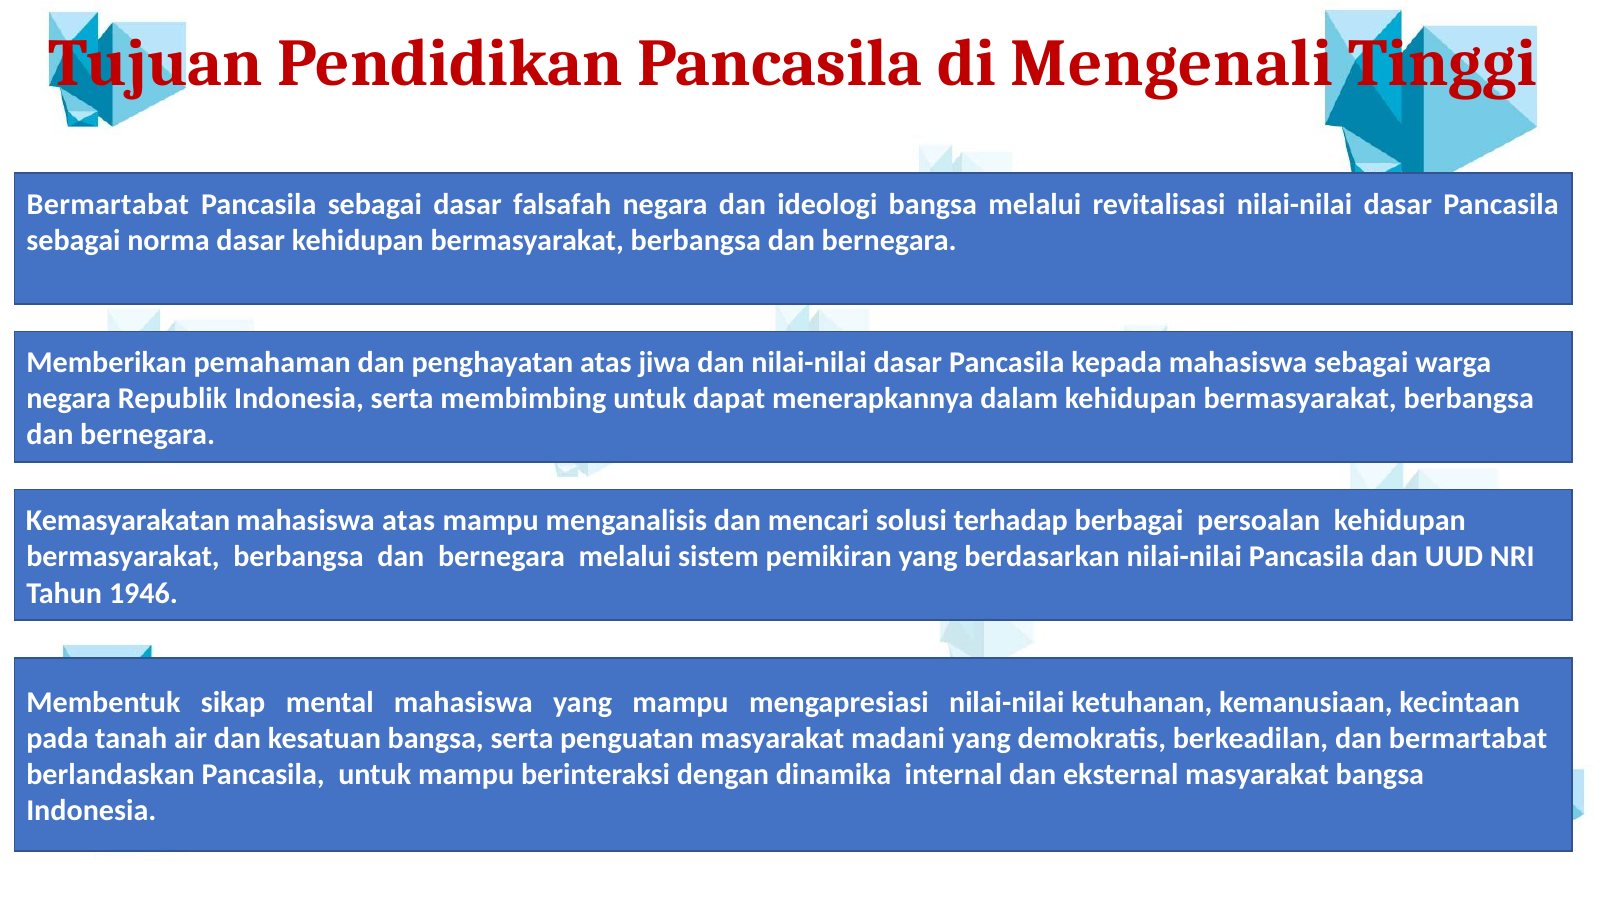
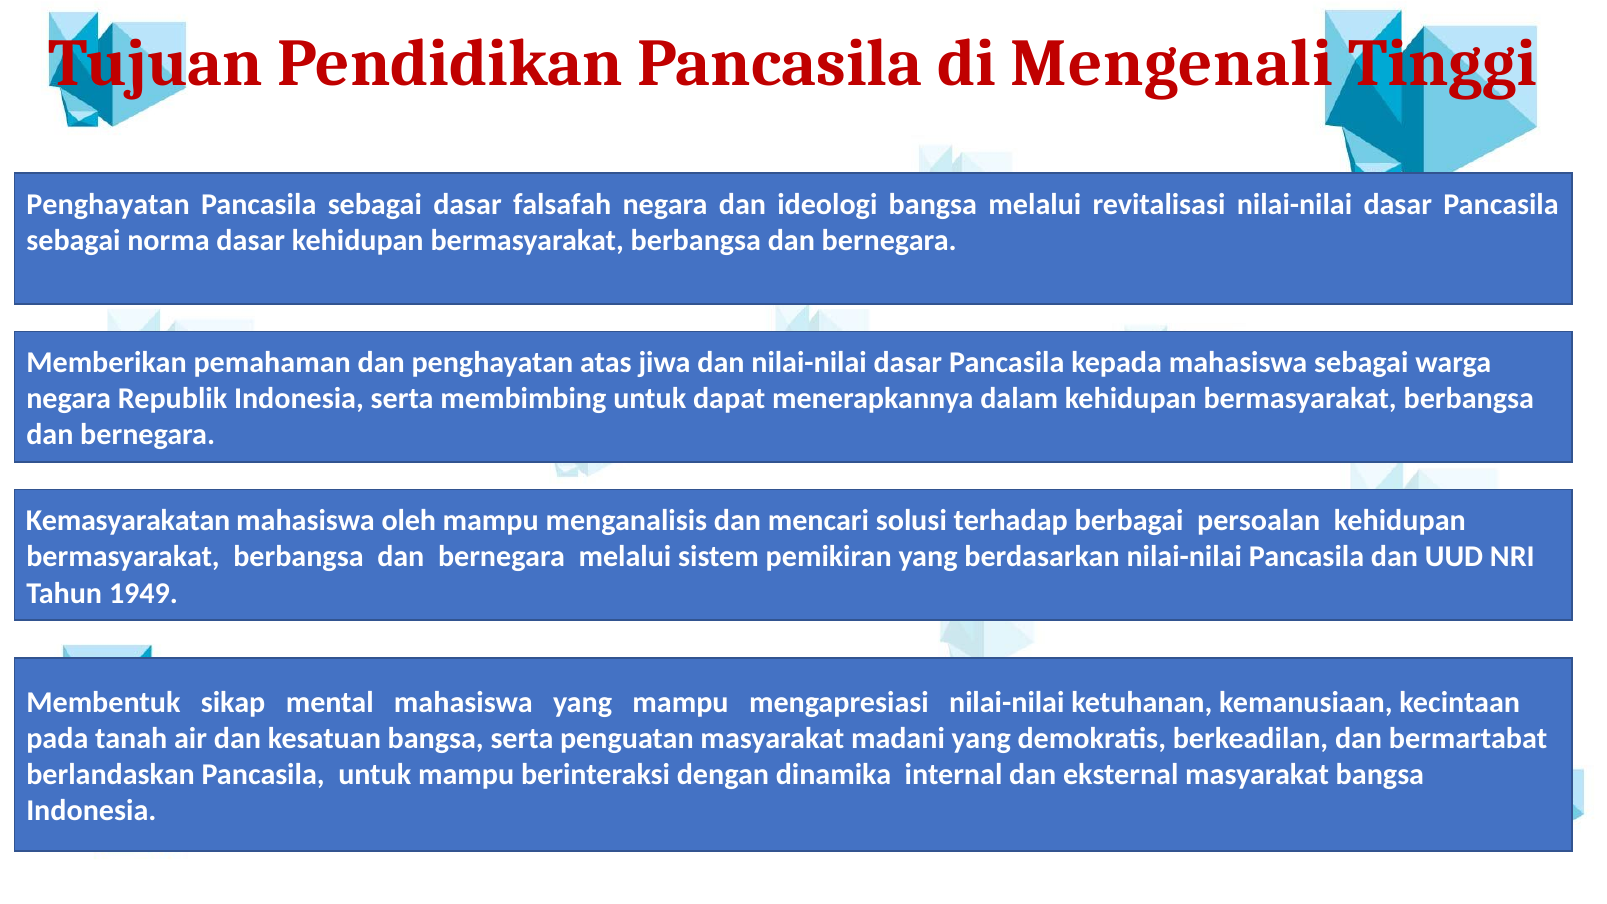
Bermartabat: Bermartabat -> Penghayatan (108, 204)
mahasiswa atas: atas -> oleh (409, 521)
1946: 1946 -> 1949 (144, 593)
